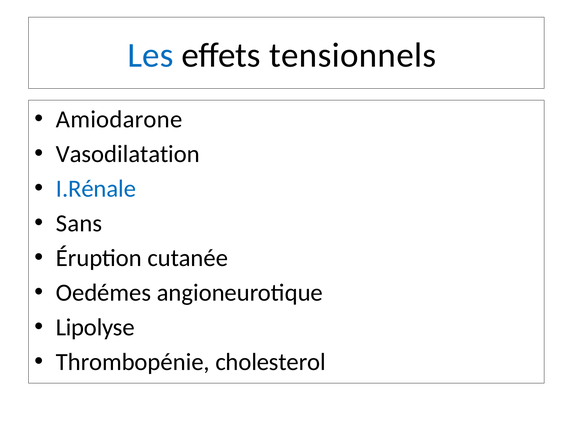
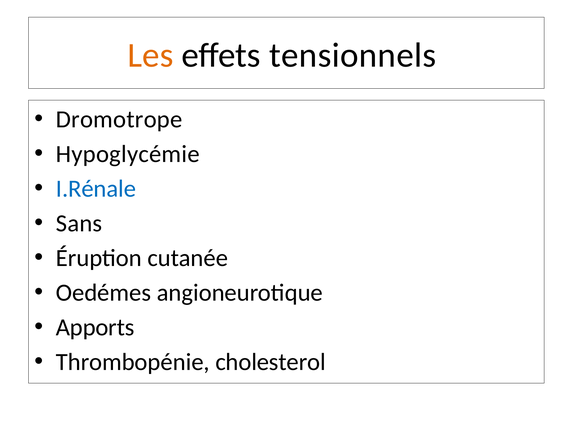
Les colour: blue -> orange (151, 55)
Amiodarone: Amiodarone -> Dromotrope (119, 120)
Vasodilatation: Vasodilatation -> Hypoglycémie (128, 154)
Lipolyse: Lipolyse -> Apports (95, 328)
